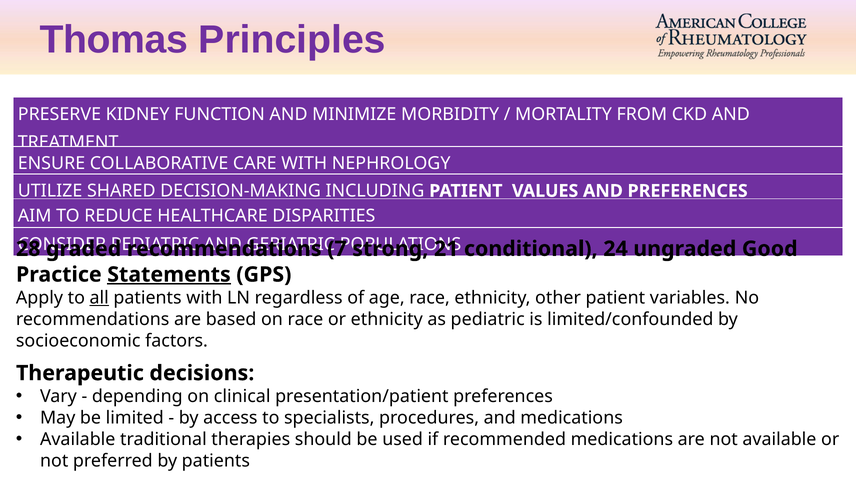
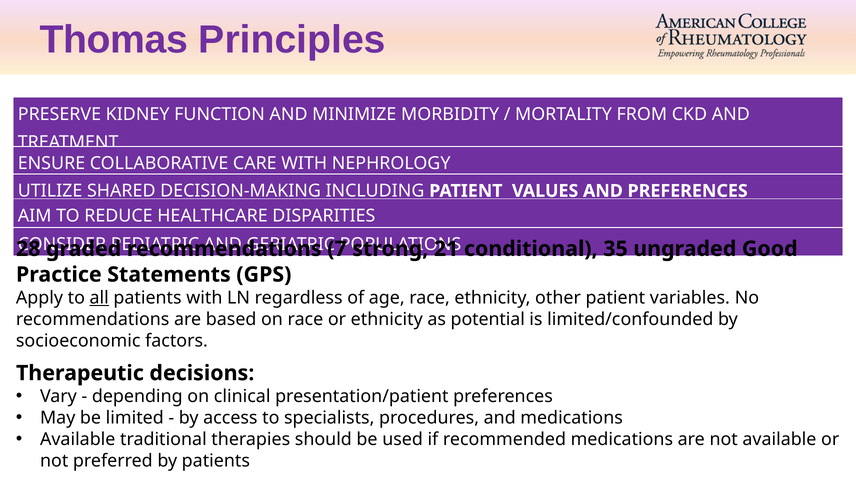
24: 24 -> 35 (616, 249)
Statements underline: present -> none (169, 274)
as pediatric: pediatric -> potential (488, 319)
